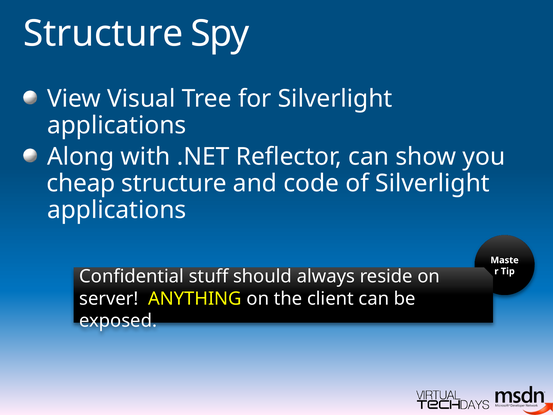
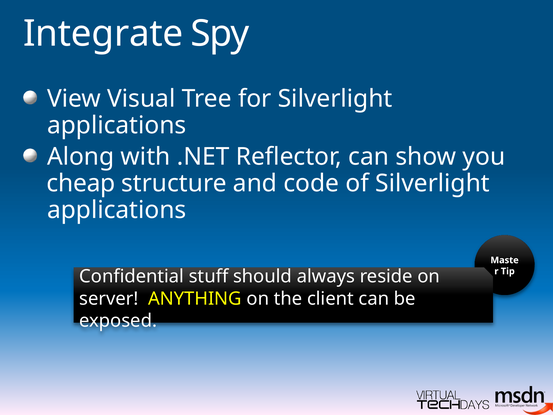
Structure: Structure -> Integrate (103, 34)
